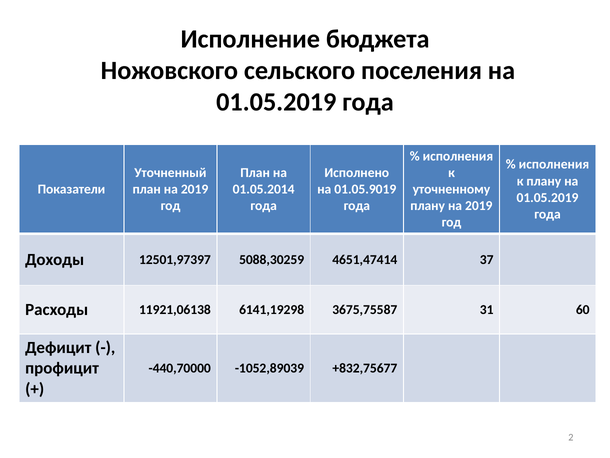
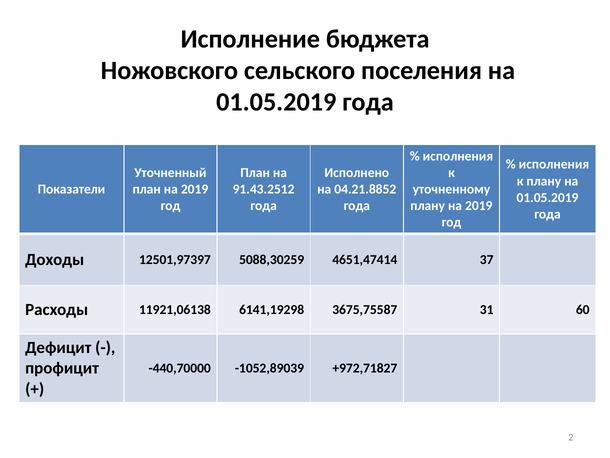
01.05.2014: 01.05.2014 -> 91.43.2512 (264, 189)
01.05.9019: 01.05.9019 -> 04.21.8852 (365, 189)
+832,75677: +832,75677 -> +972,71827 (365, 368)
